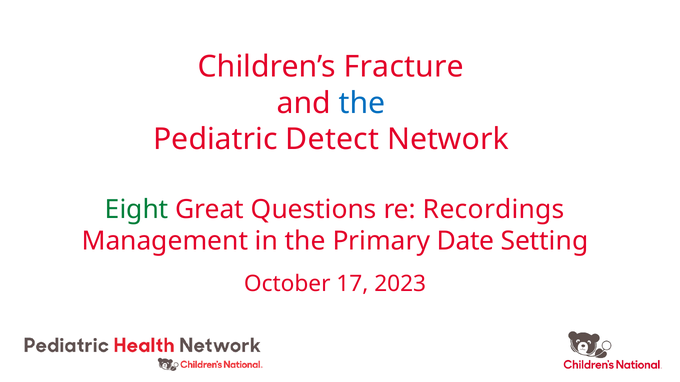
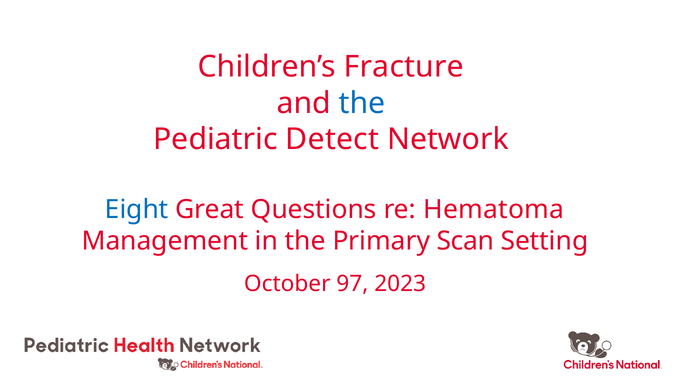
Eight colour: green -> blue (137, 210)
Recordings: Recordings -> Hematoma (494, 210)
Date: Date -> Scan (465, 241)
17: 17 -> 97 (352, 284)
